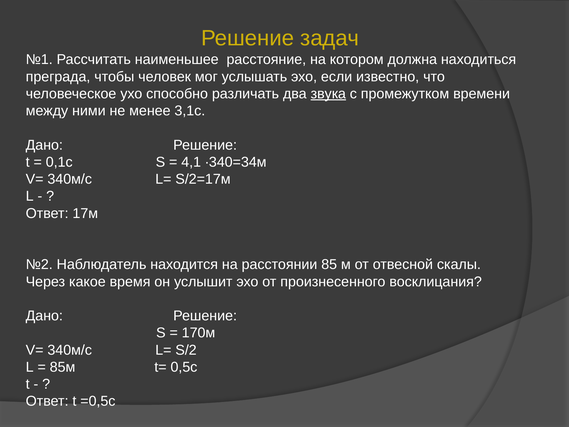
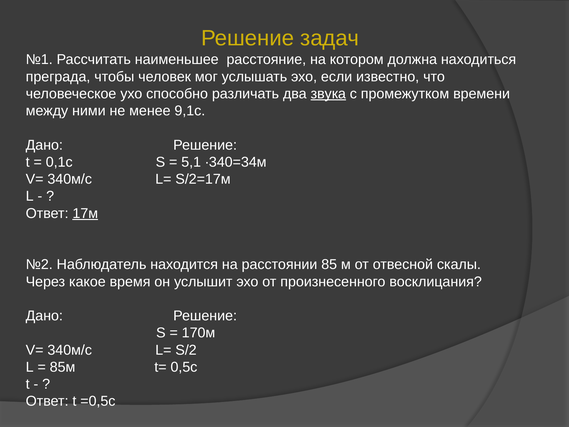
3,1с: 3,1с -> 9,1с (190, 111)
4,1: 4,1 -> 5,1 (191, 162)
17м underline: none -> present (85, 213)
